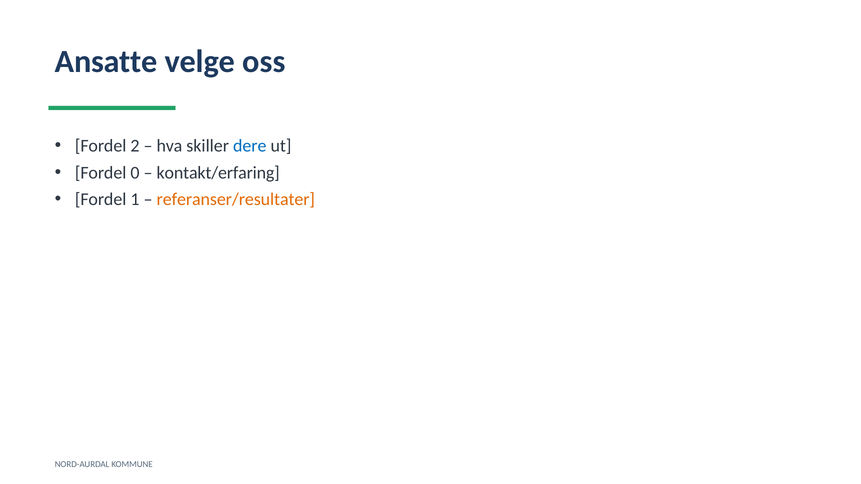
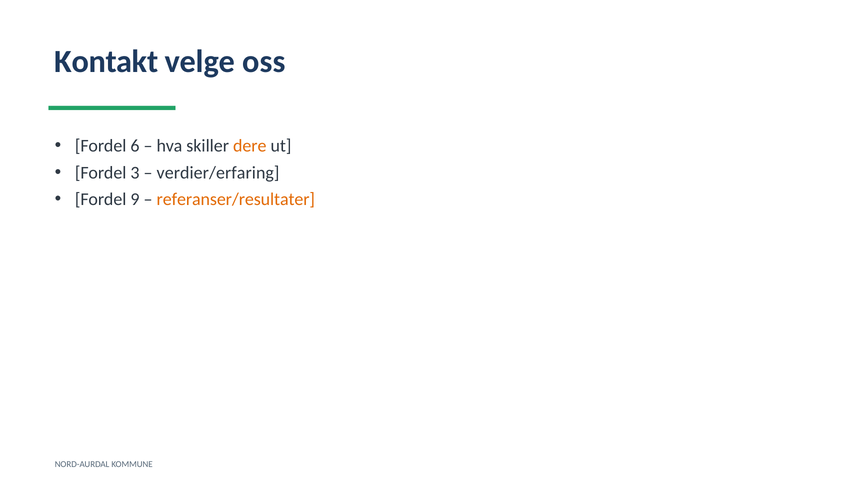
Ansatte: Ansatte -> Kontakt (106, 61)
2: 2 -> 6 (135, 146)
dere colour: blue -> orange (250, 146)
0: 0 -> 3 (135, 173)
kontakt/erfaring: kontakt/erfaring -> verdier/erfaring (218, 173)
1: 1 -> 9 (135, 200)
